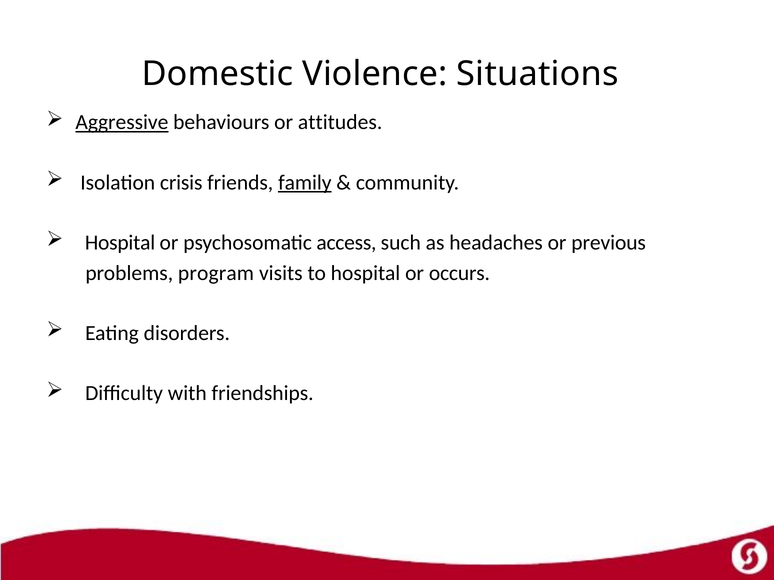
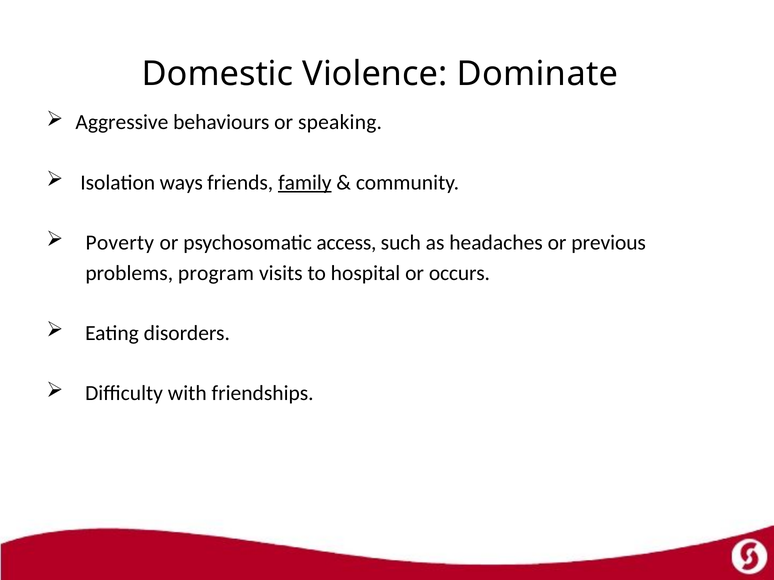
Situations: Situations -> Dominate (537, 74)
Aggressive underline: present -> none (122, 122)
attitudes: attitudes -> speaking (340, 122)
crisis: crisis -> ways (181, 183)
Hospital: Hospital -> Poverty (120, 243)
